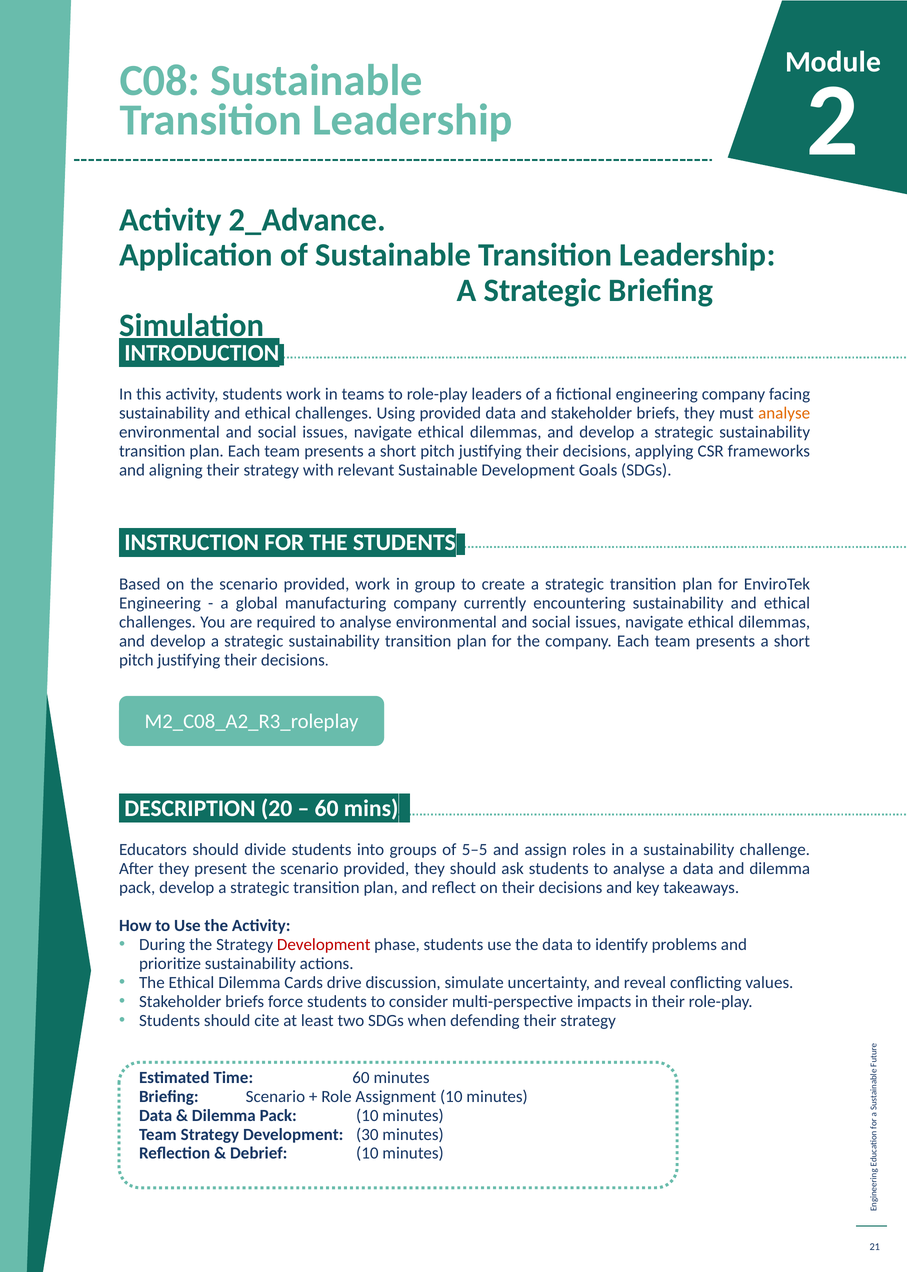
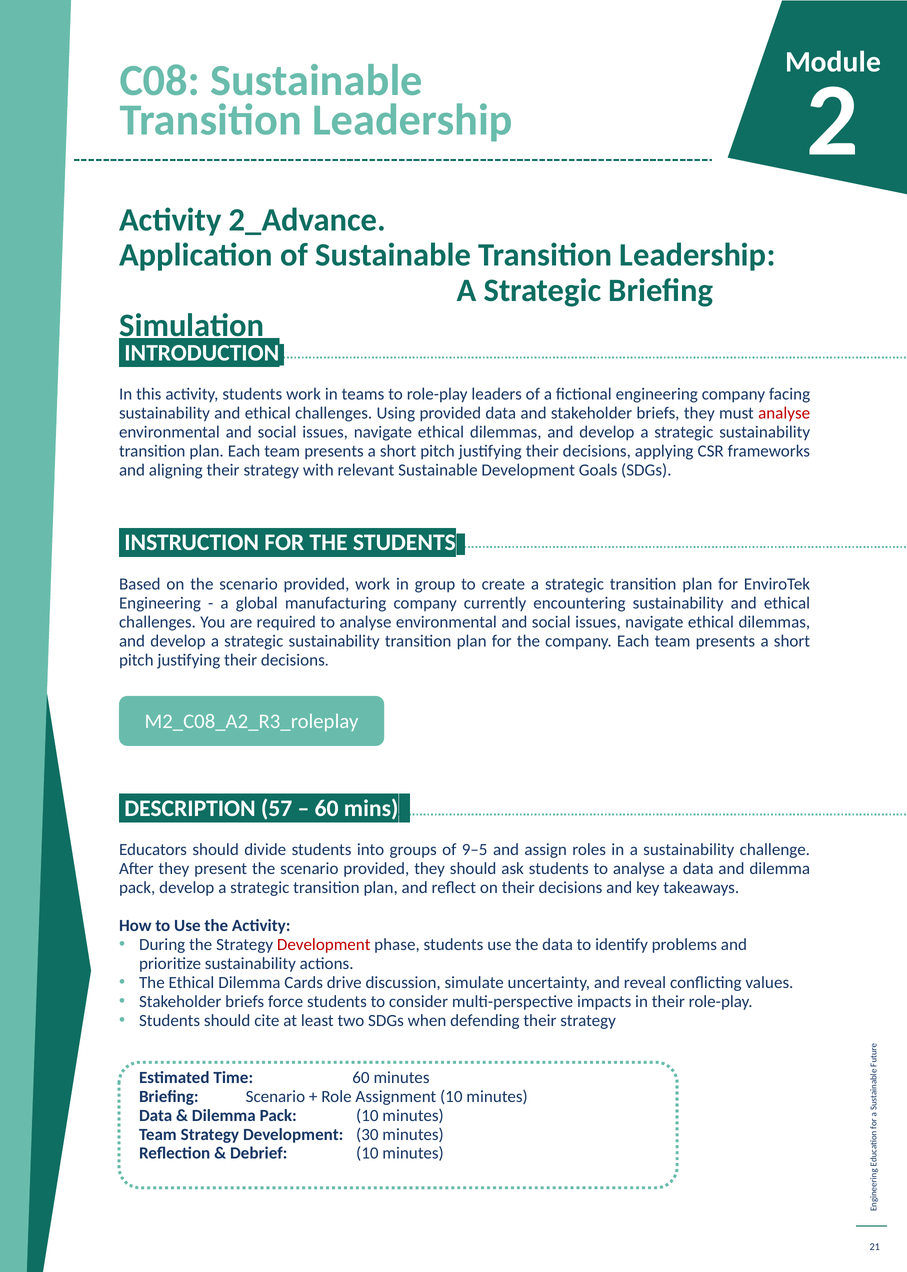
analyse colour: orange -> red (784, 413)
20: 20 -> 57 (277, 808)
5–5: 5–5 -> 9–5 (475, 850)
